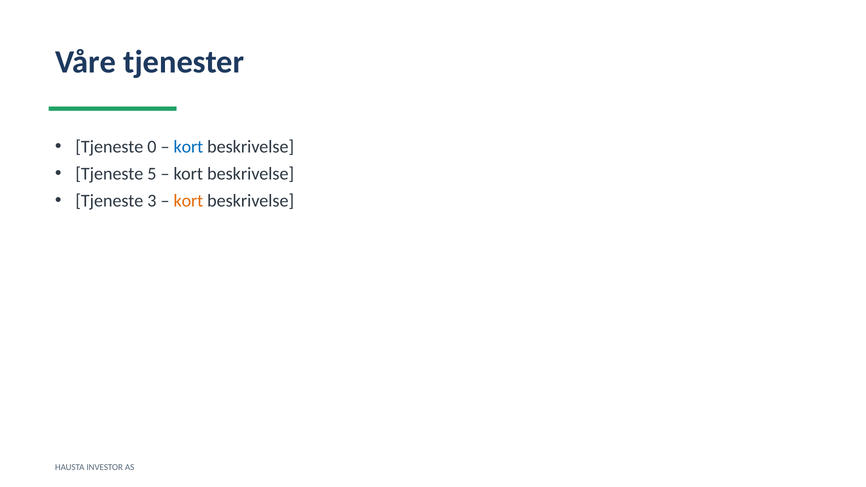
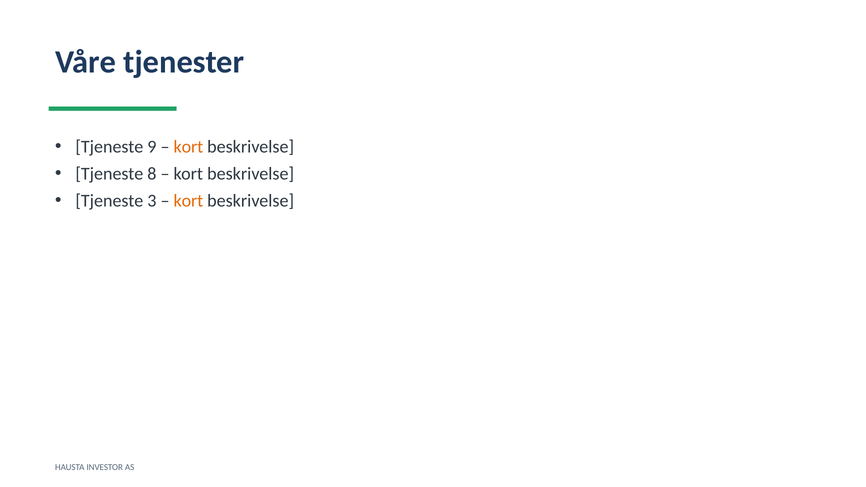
0: 0 -> 9 (152, 147)
kort colour: blue -> orange (188, 147)
5: 5 -> 8 (152, 174)
